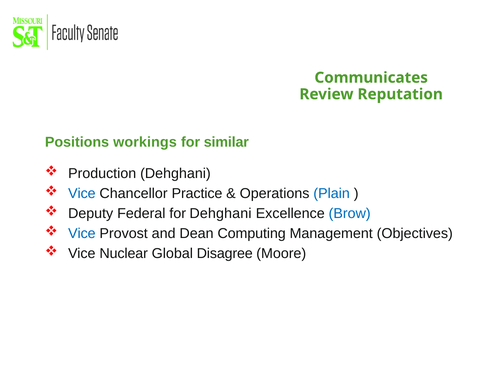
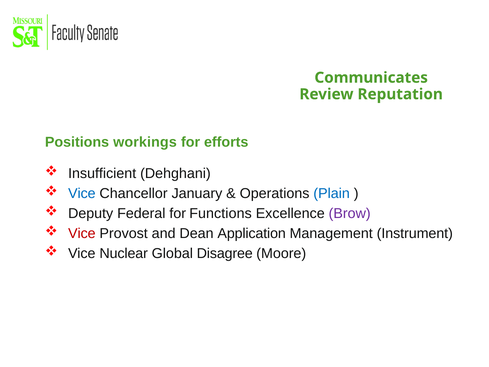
similar: similar -> efforts (226, 142)
Production: Production -> Insufficient (102, 173)
Practice: Practice -> January (197, 193)
for Dehghani: Dehghani -> Functions (221, 213)
Brow colour: blue -> purple (350, 213)
Vice colour: blue -> red (82, 233)
Computing: Computing -> Application (252, 233)
Objectives: Objectives -> Instrument (415, 233)
